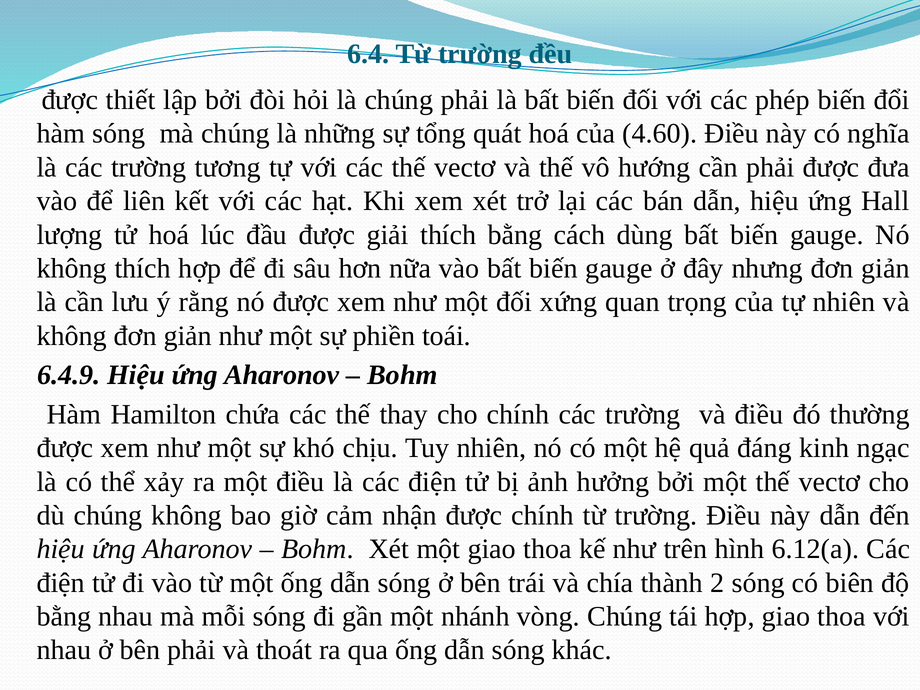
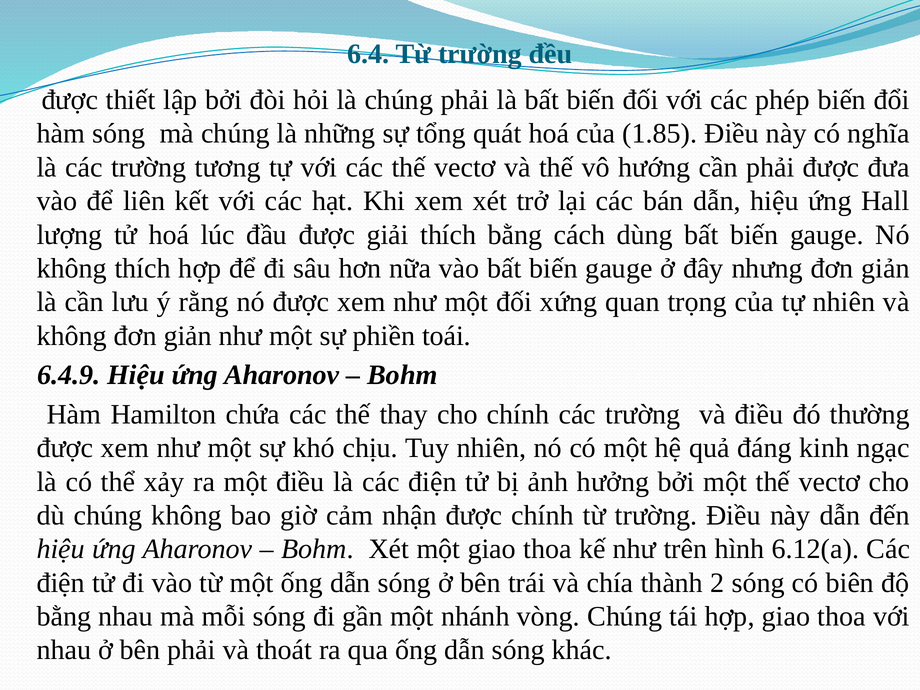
4.60: 4.60 -> 1.85 (660, 134)
